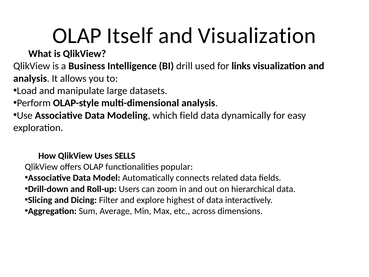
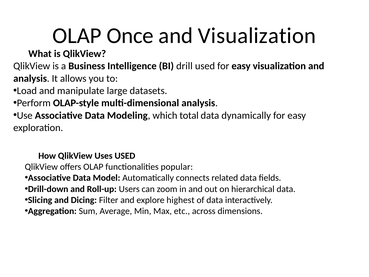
Itself: Itself -> Once (130, 36)
used for links: links -> easy (241, 66)
field: field -> total (189, 115)
Uses SELLS: SELLS -> USED (125, 156)
